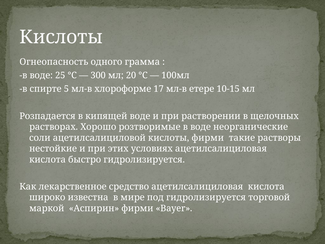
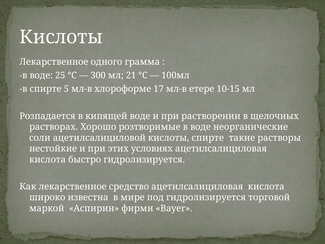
Огнеопасность: Огнеопасность -> Лекарственное (54, 62)
20: 20 -> 21 (131, 75)
кислоты фирми: фирми -> спирте (208, 138)
